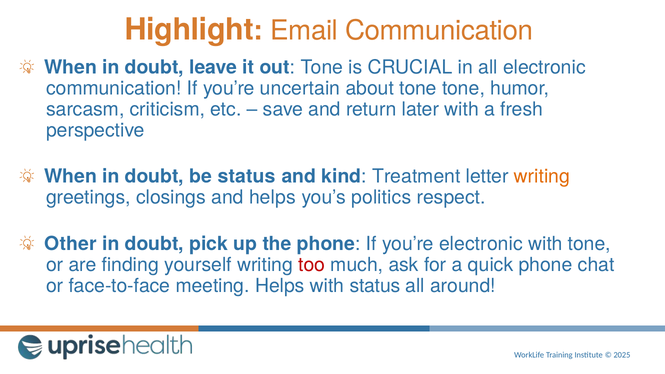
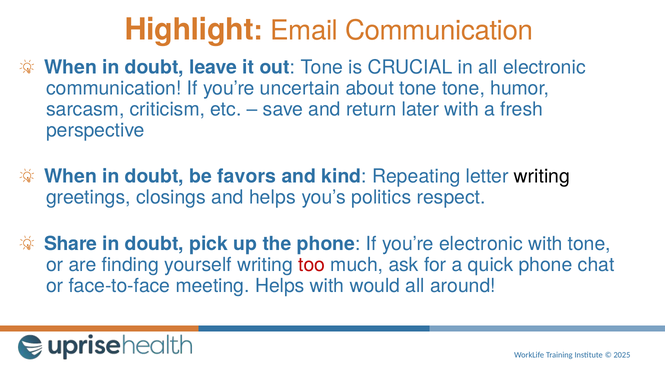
be status: status -> favors (247, 177)
Treatment: Treatment -> Repeating (416, 177)
writing colour: orange -> black (542, 177)
Other: Other -> Share (71, 244)
with status: status -> would (375, 286)
